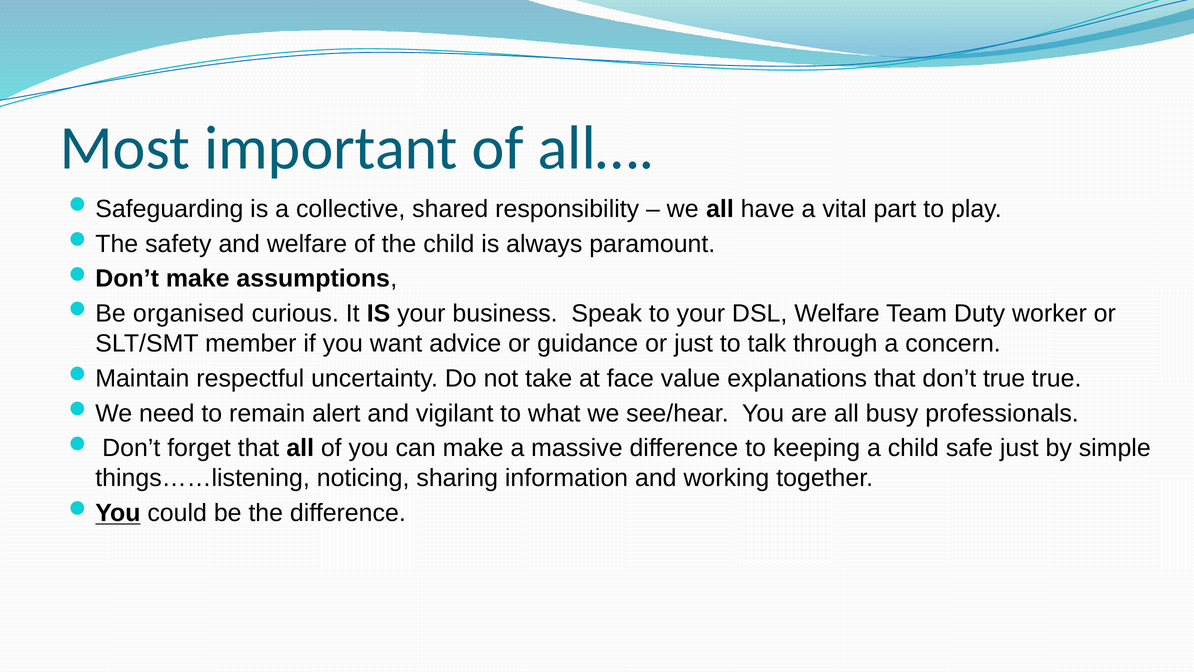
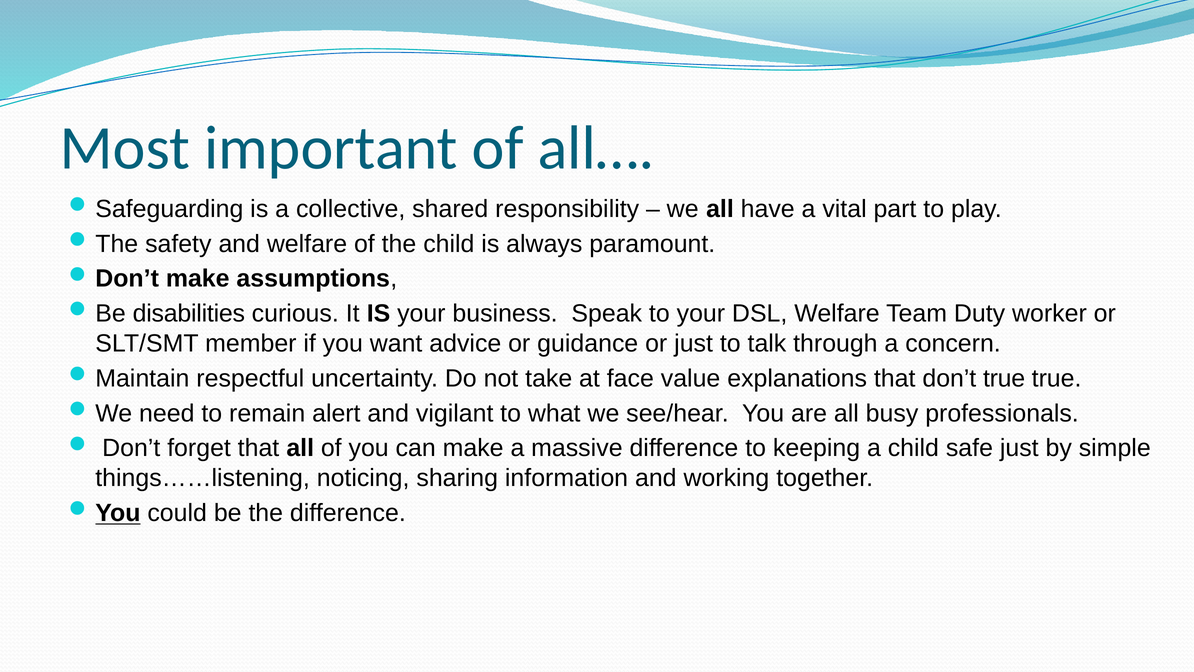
organised: organised -> disabilities (189, 313)
